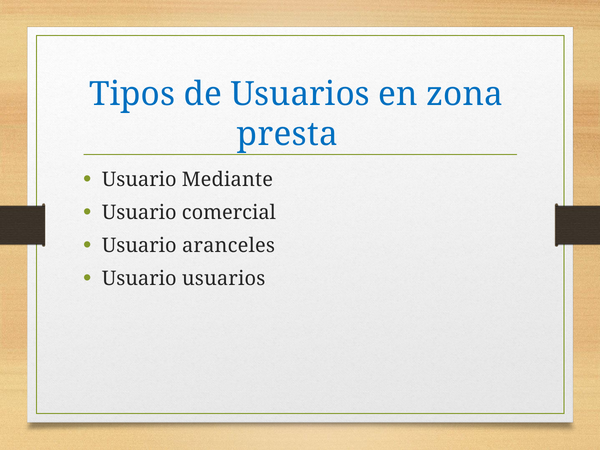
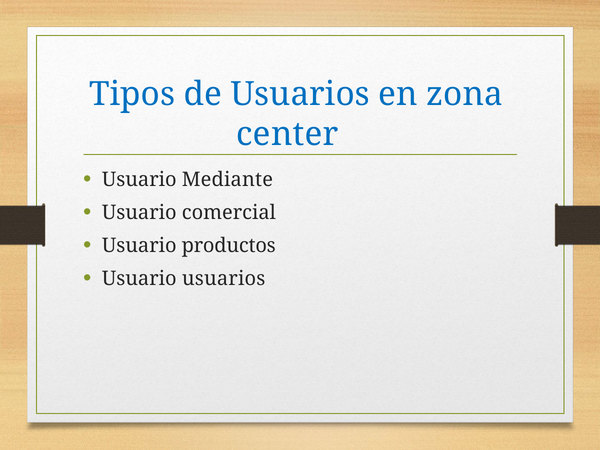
presta: presta -> center (287, 134)
aranceles: aranceles -> productos (229, 246)
